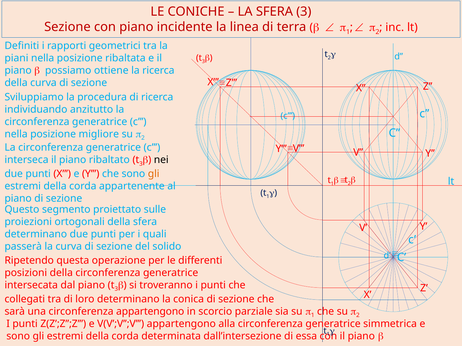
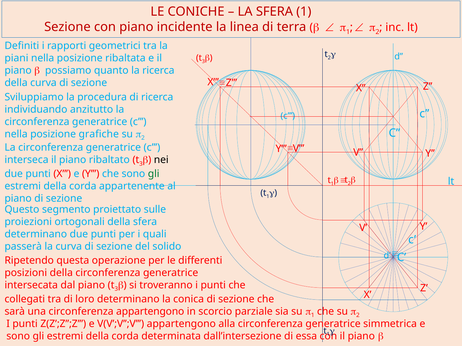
SFERA 3: 3 -> 1 (304, 12)
ottiene: ottiene -> quanto (111, 71)
migliore: migliore -> grafiche (99, 134)
gli colour: orange -> green (154, 174)
